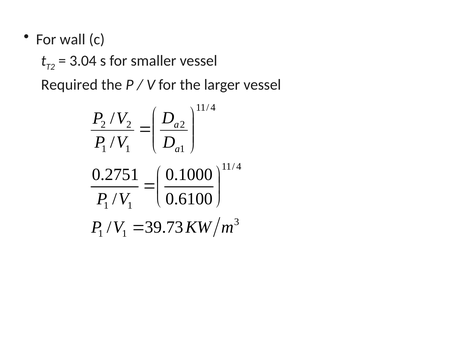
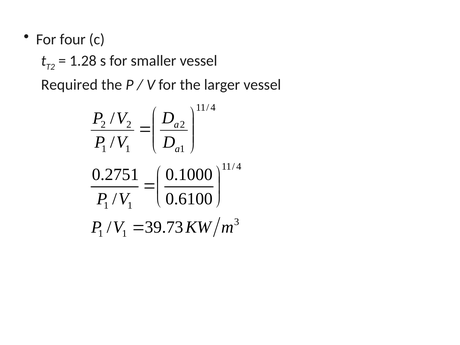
wall: wall -> four (73, 39)
3.04: 3.04 -> 1.28 (83, 61)
